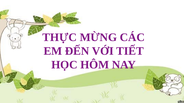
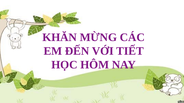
THỰC: THỰC -> KHĂN (60, 37)
